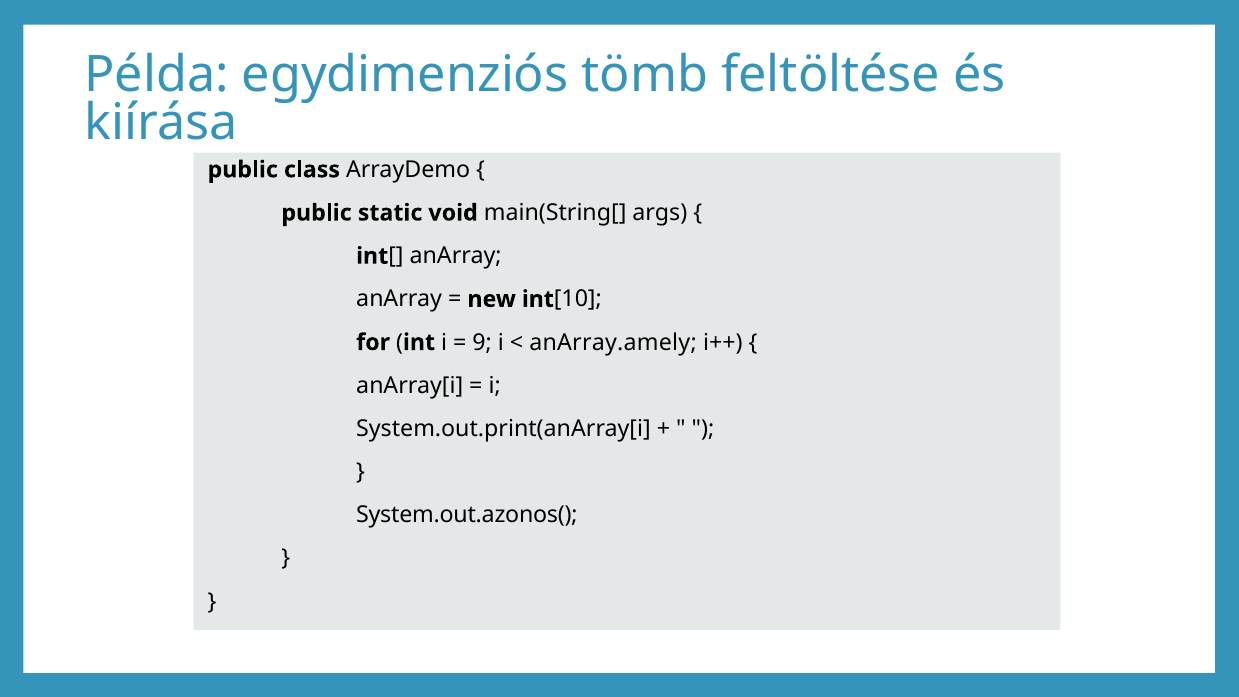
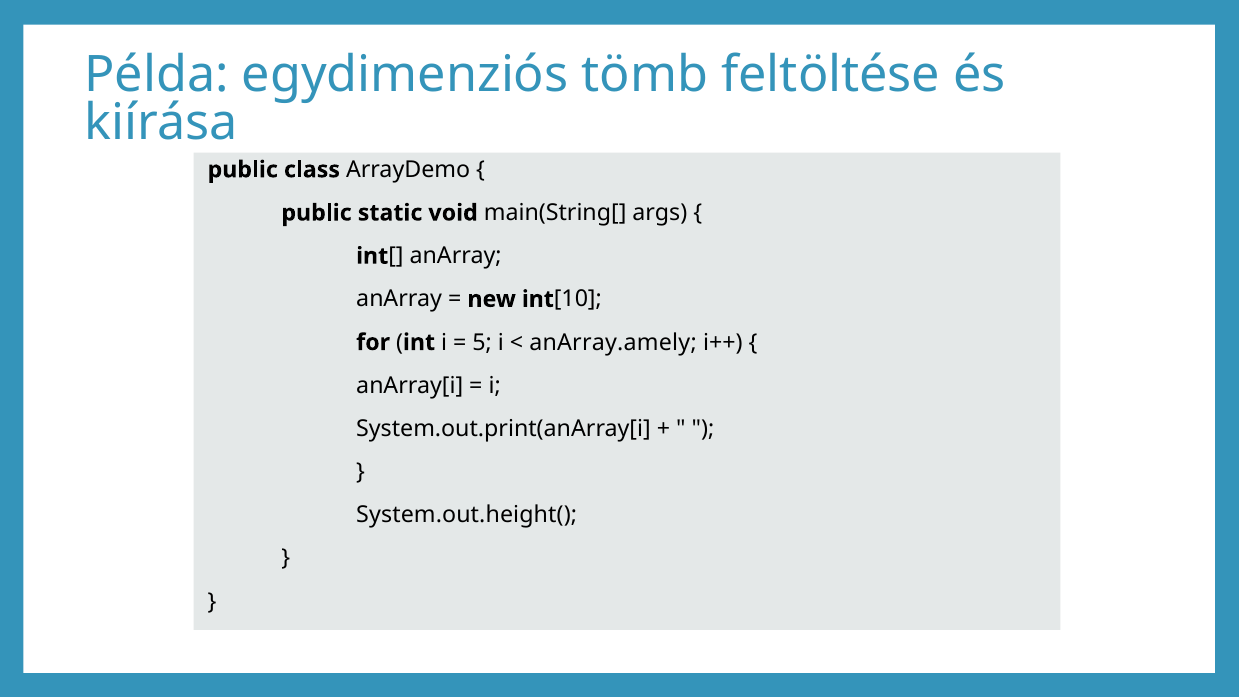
9: 9 -> 5 (482, 342)
System.out.azonos(: System.out.azonos( -> System.out.height( (467, 515)
